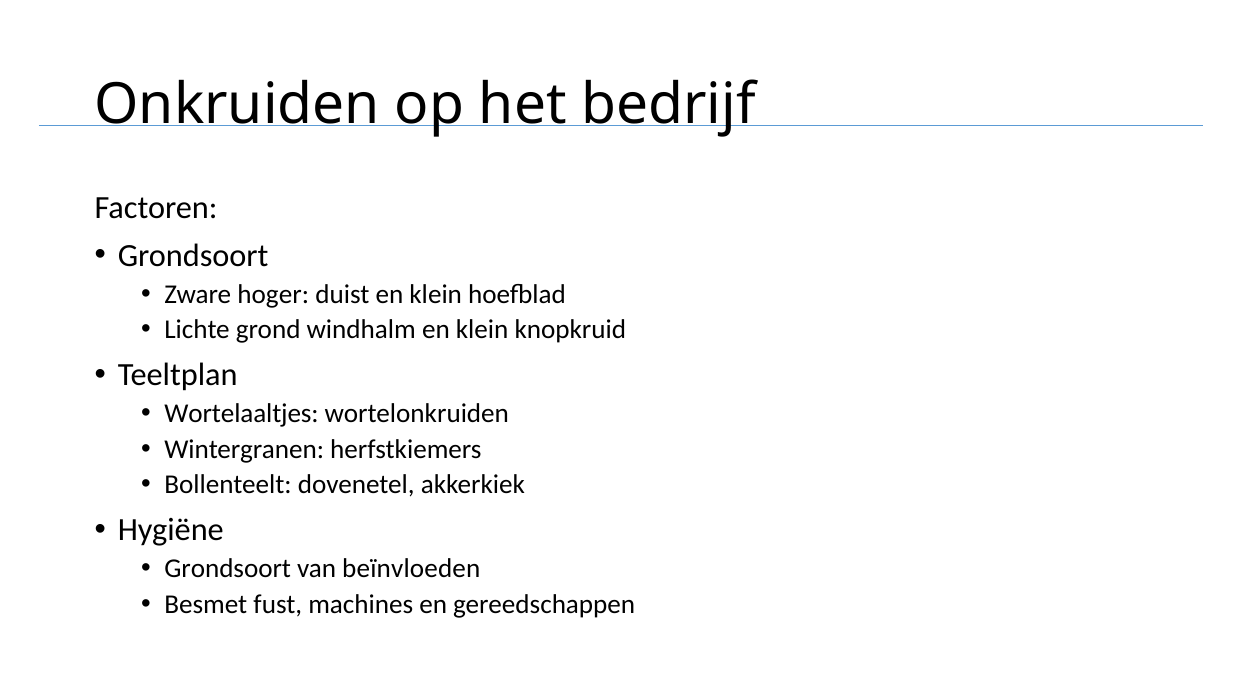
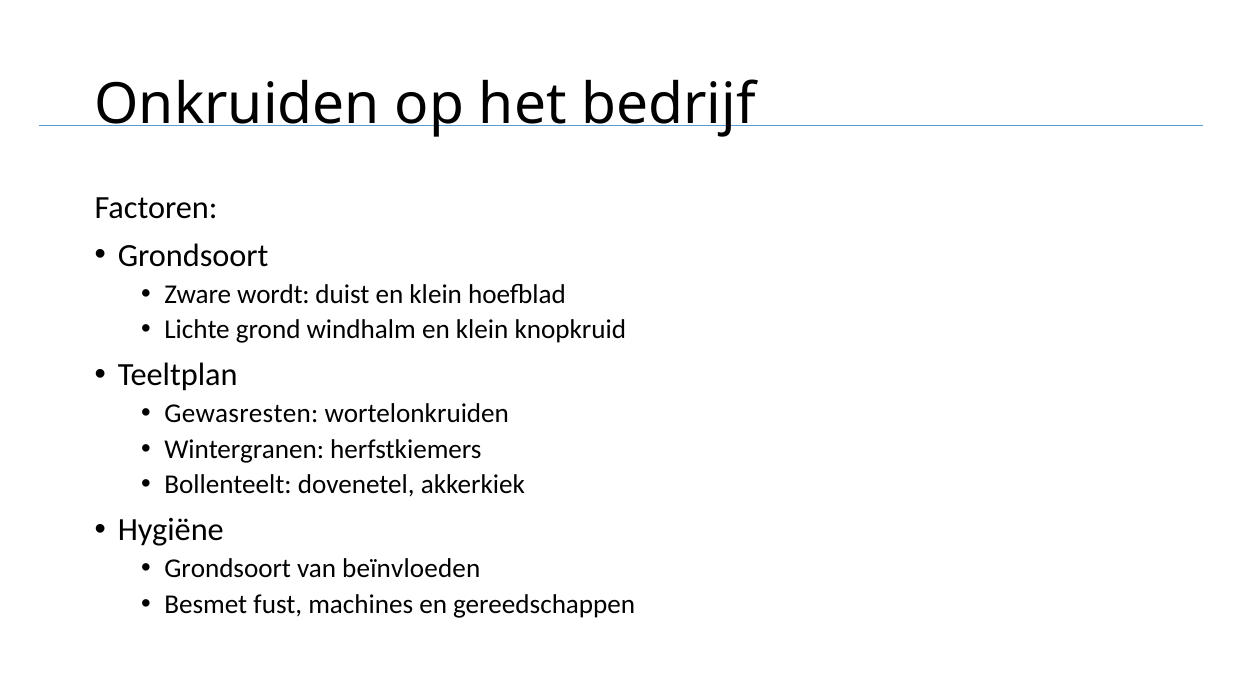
hoger: hoger -> wordt (273, 294)
Wortelaaltjes: Wortelaaltjes -> Gewasresten (241, 413)
